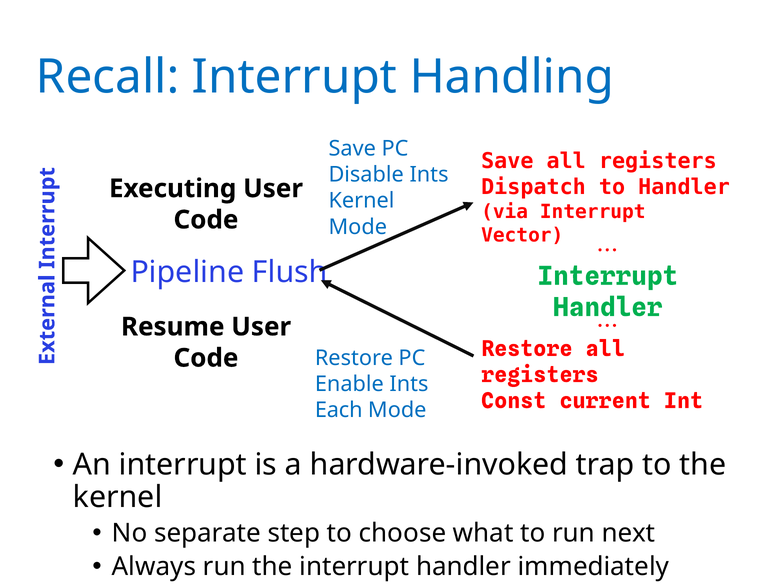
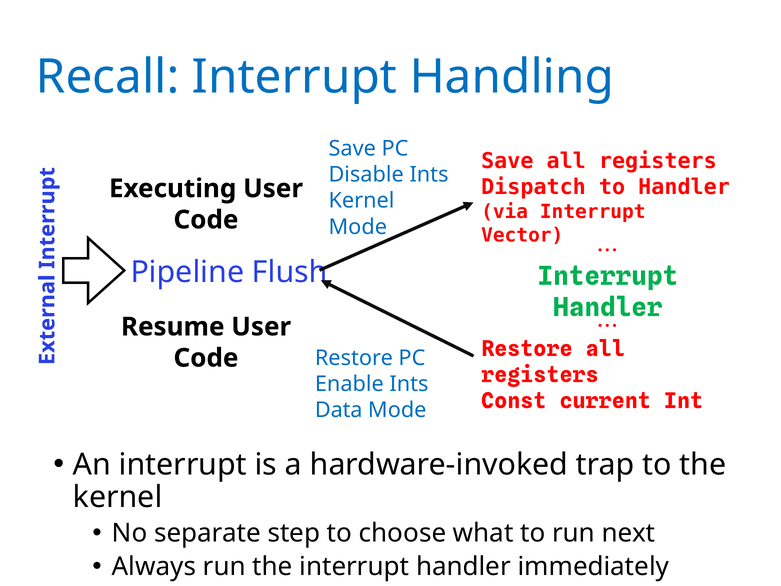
Each: Each -> Data (339, 410)
